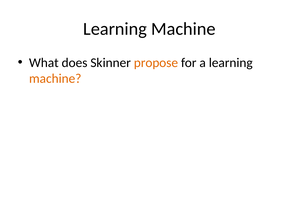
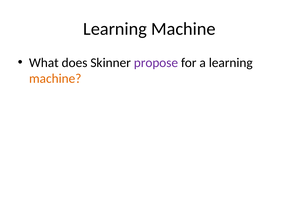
propose colour: orange -> purple (156, 63)
